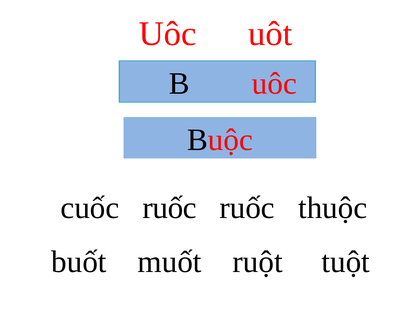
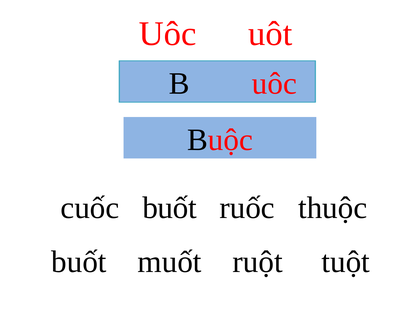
cuốc ruốc: ruốc -> buốt (170, 208)
